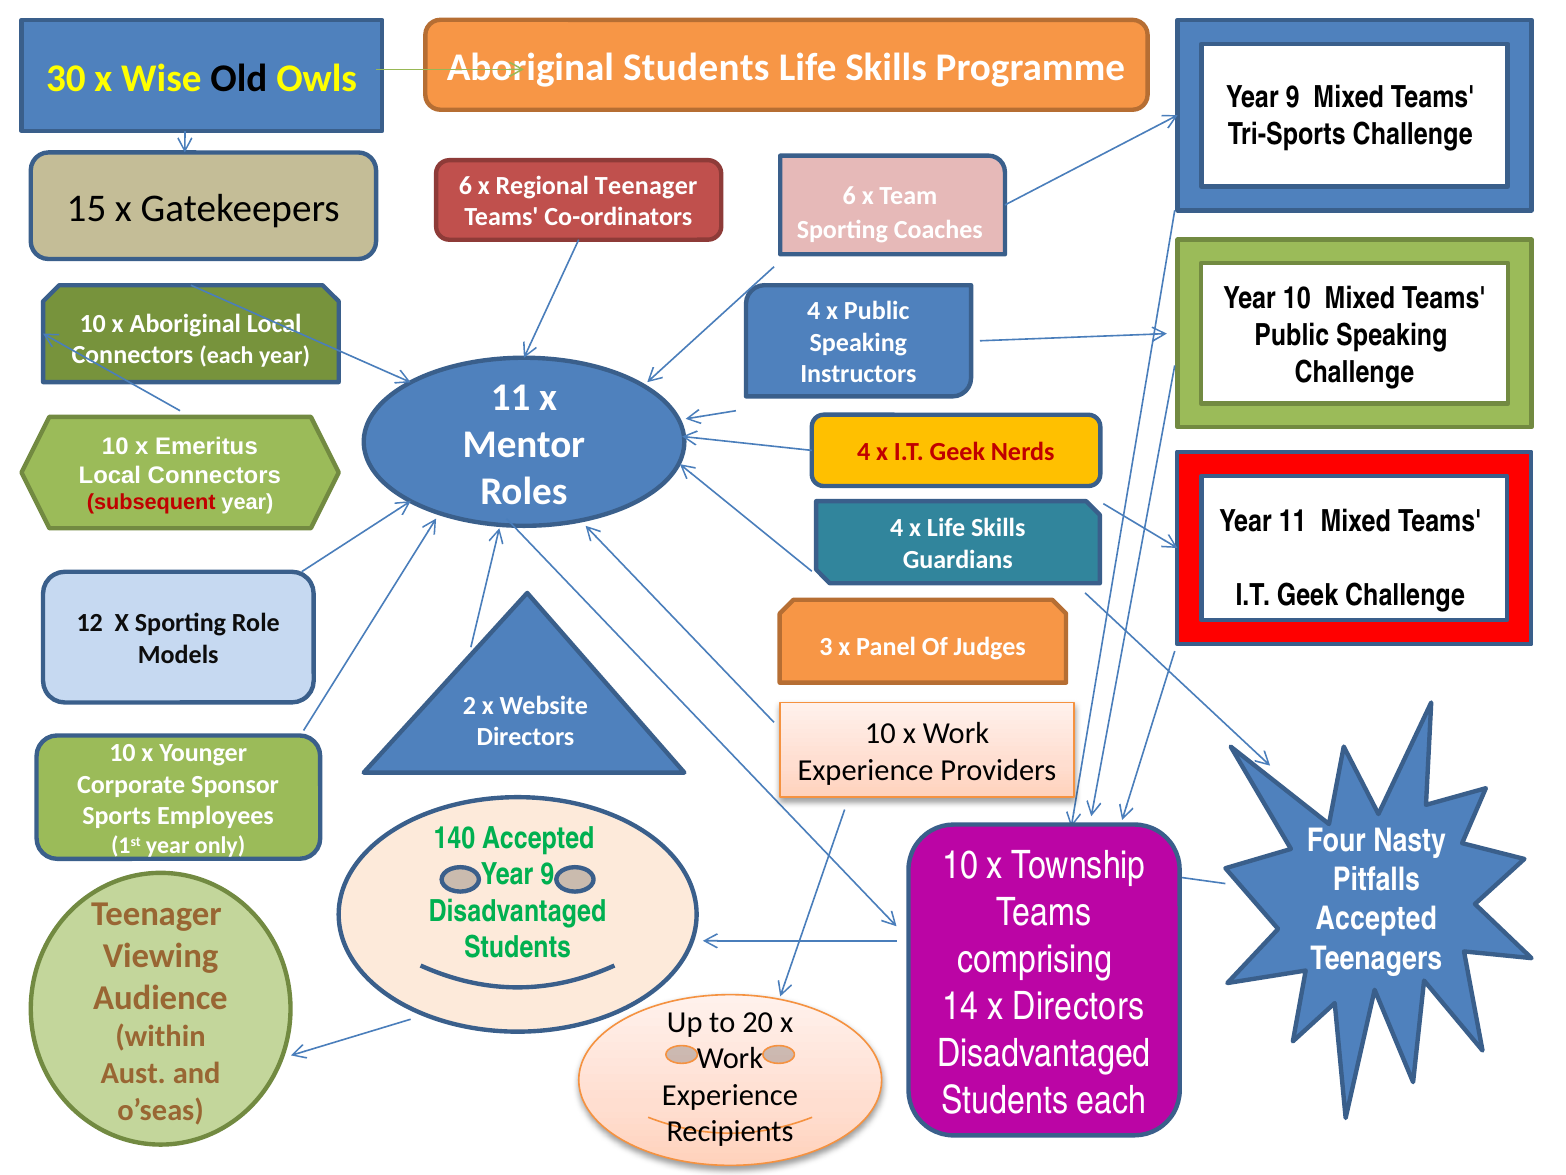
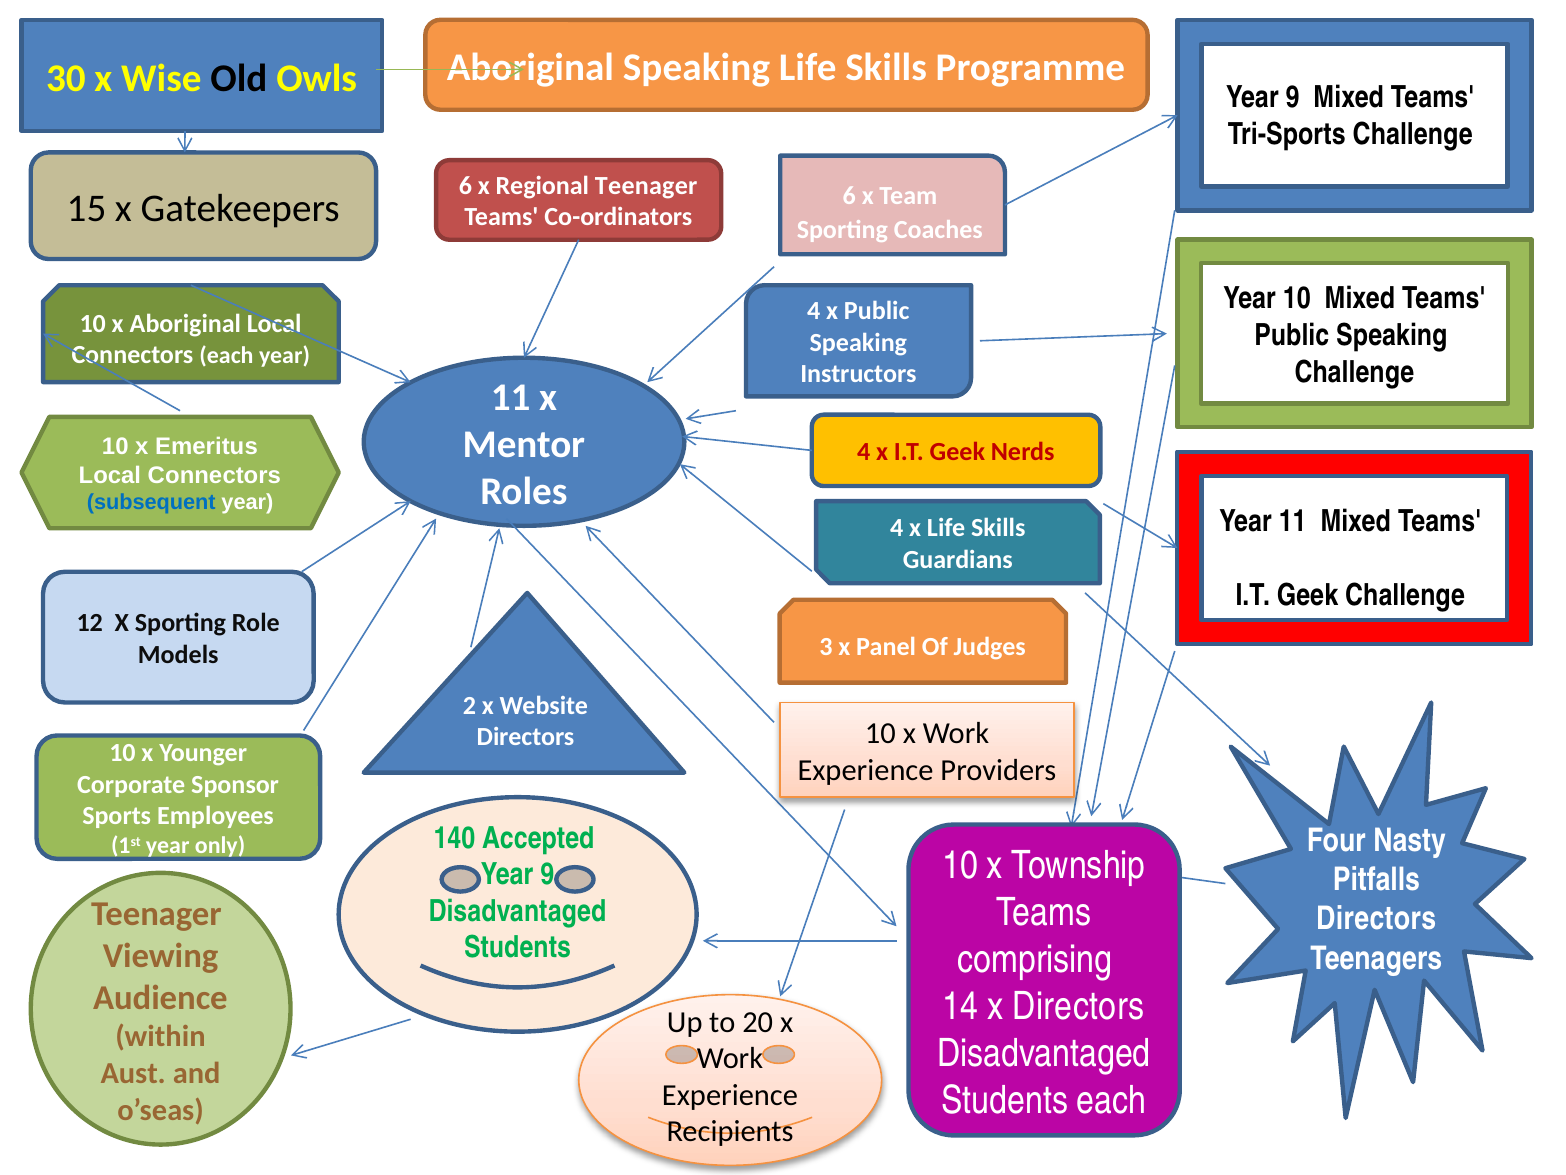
Aboriginal Students: Students -> Speaking (696, 67)
subsequent colour: red -> blue (151, 503)
Accepted: Accepted -> Directors (1376, 919)
